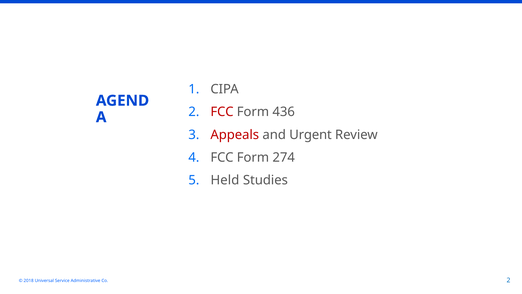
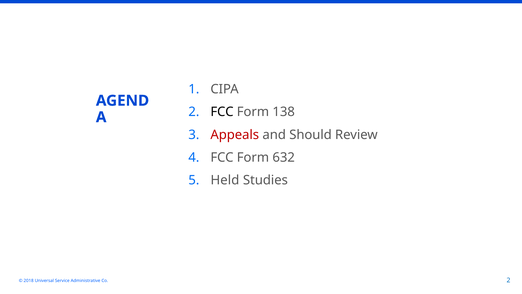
FCC colour: red -> black (222, 112)
436: 436 -> 138 (284, 112)
Urgent: Urgent -> Should (310, 135)
274: 274 -> 632 (284, 157)
